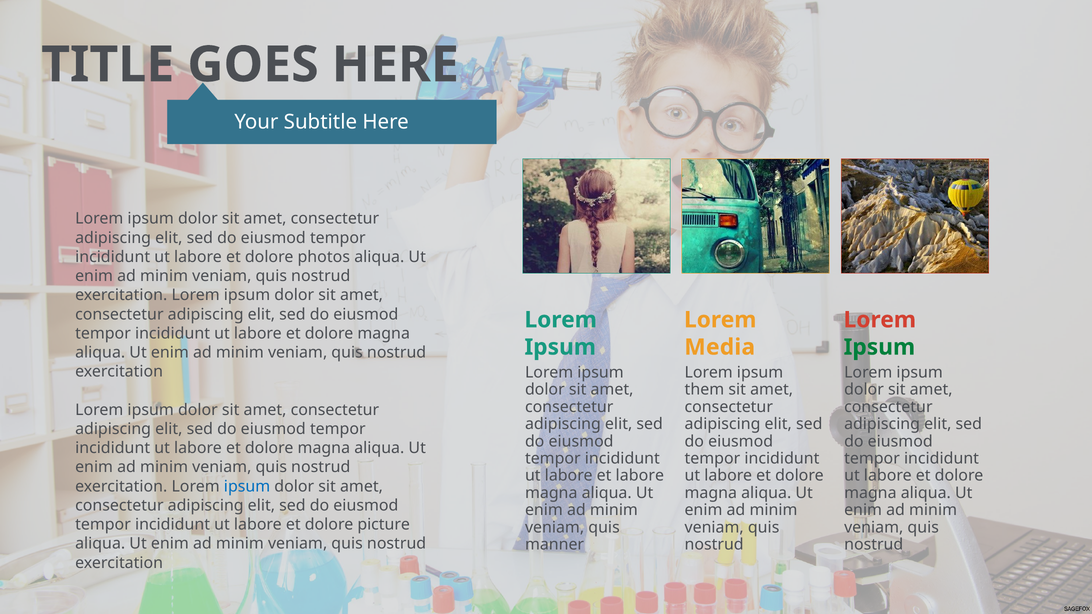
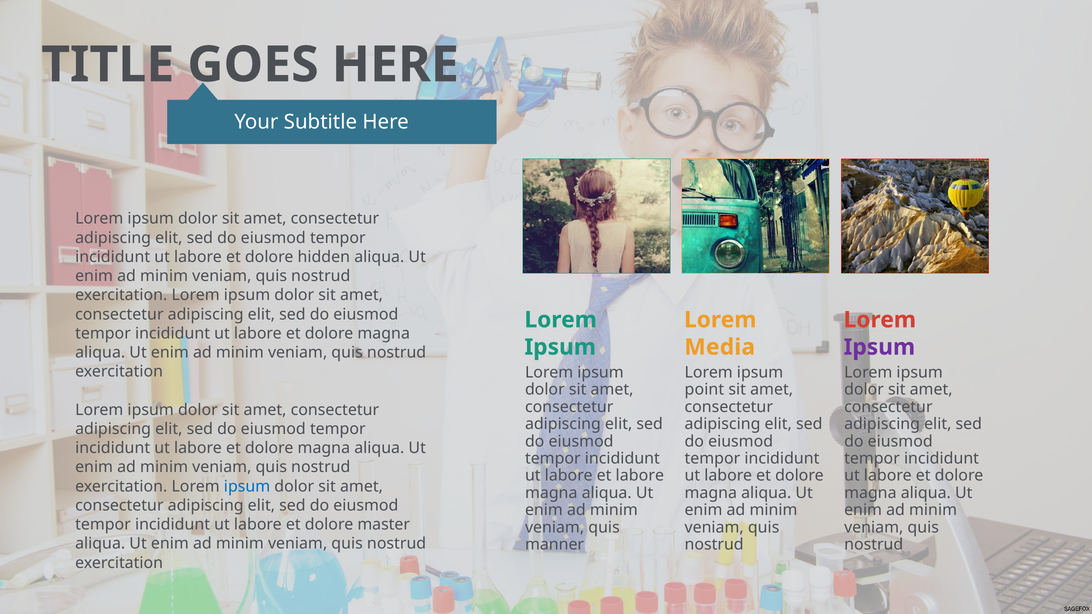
photos: photos -> hidden (324, 257)
Ipsum colour: green -> purple (879, 347)
them: them -> point (704, 390)
picture: picture -> master (384, 525)
